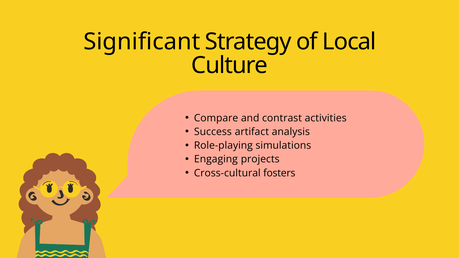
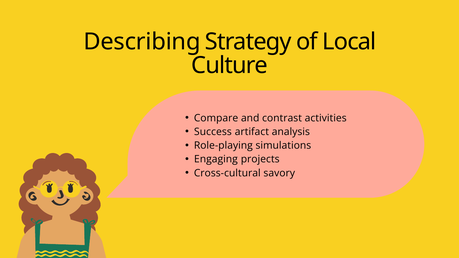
Significant: Significant -> Describing (142, 42)
fosters: fosters -> savory (279, 173)
